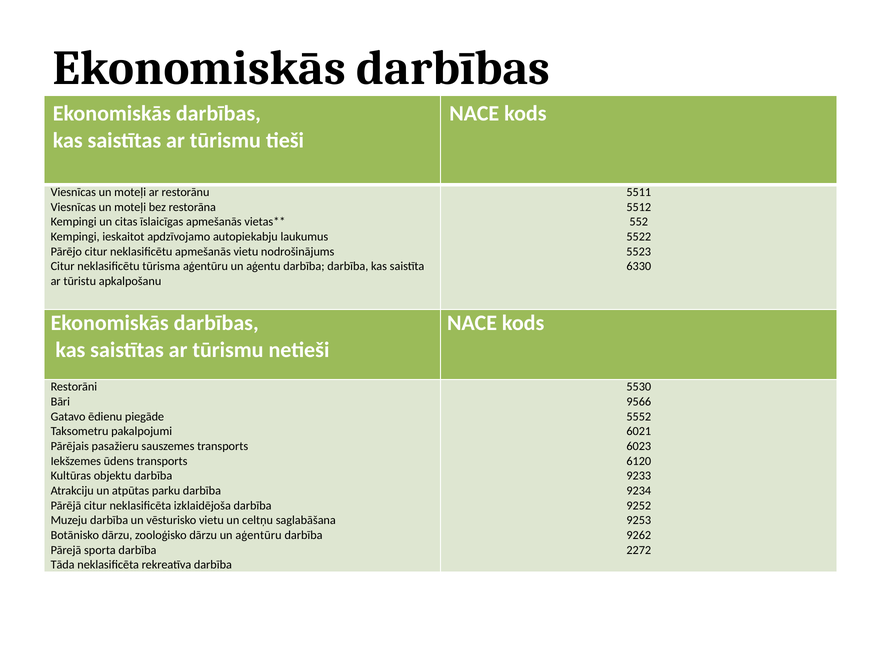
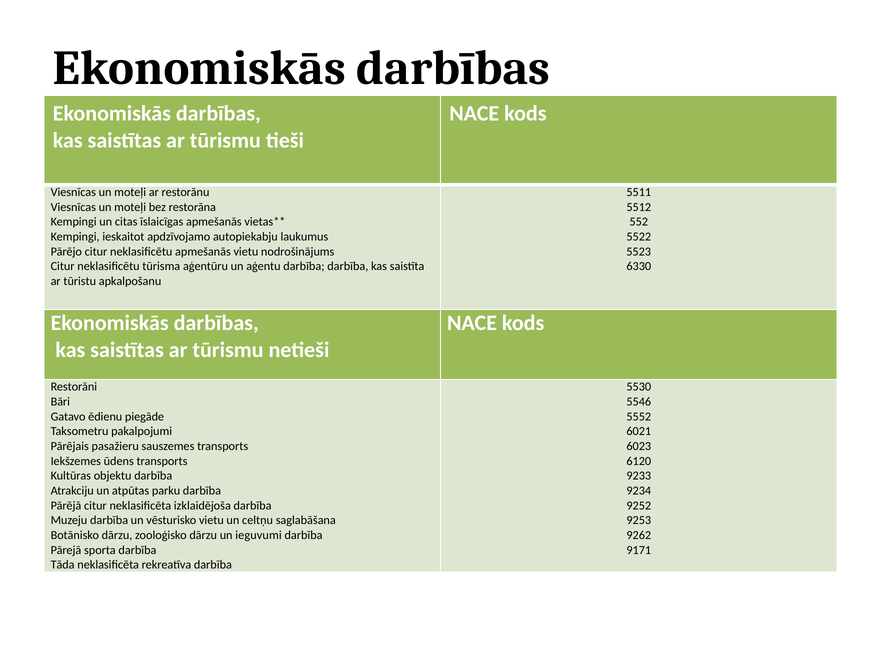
9566: 9566 -> 5546 (639, 402)
un aģentūru: aģentūru -> ieguvumi (259, 536)
2272: 2272 -> 9171 (639, 551)
